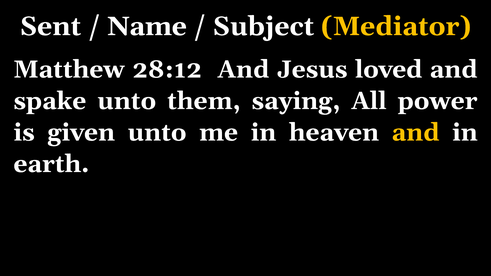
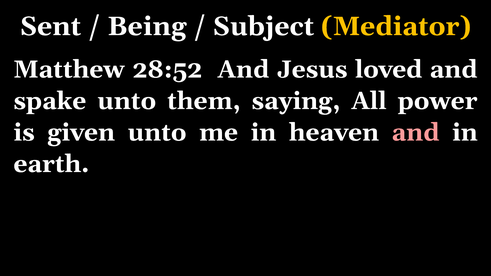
Name: Name -> Being (147, 26)
28:12: 28:12 -> 28:52 (167, 70)
and colour: yellow -> pink (416, 133)
